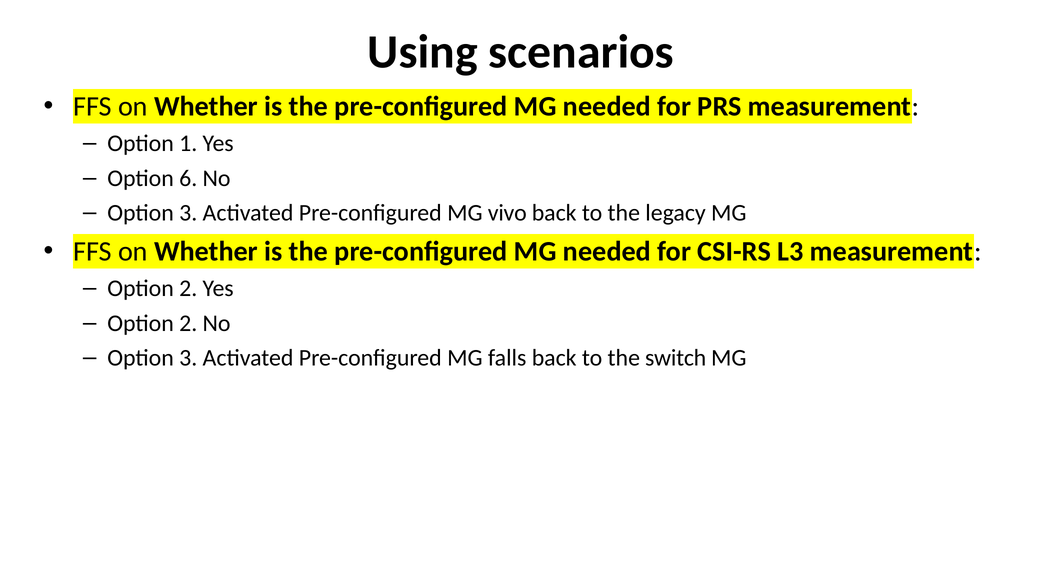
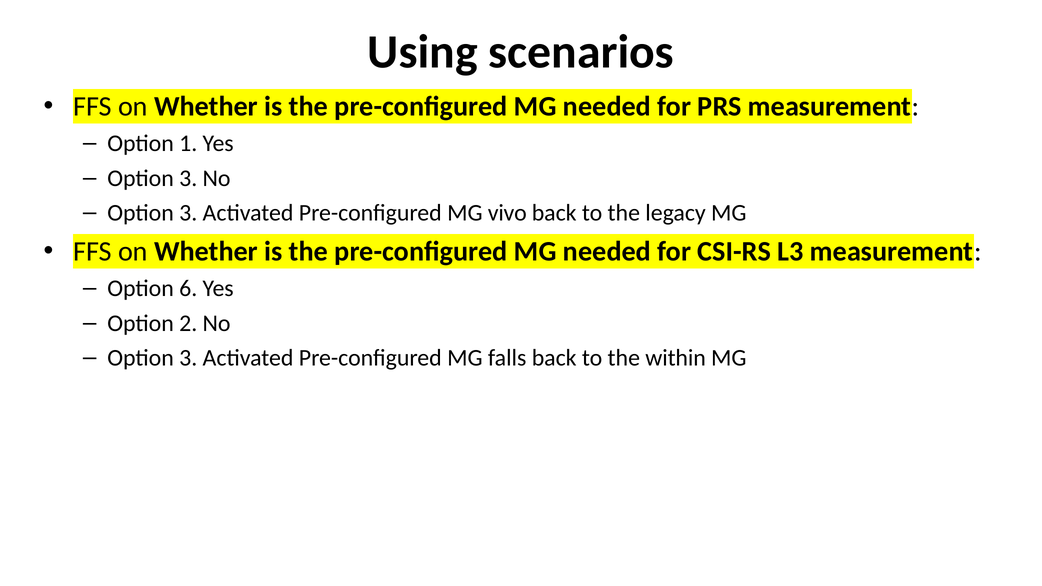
6: 6 -> 3 (188, 178)
2: 2 -> 6 (188, 289)
switch: switch -> within (676, 358)
